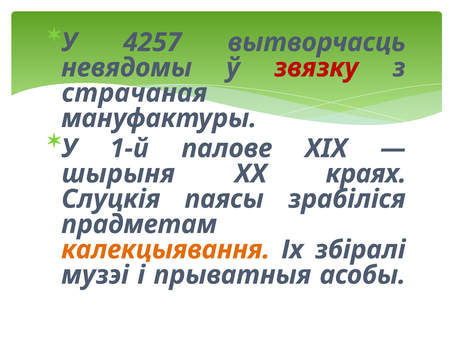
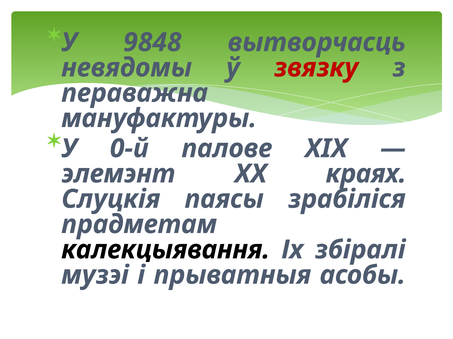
4257: 4257 -> 9848 (152, 43)
страчаная: страчаная -> пераважна (135, 93)
1-й: 1-й -> 0-й (129, 149)
шырыня: шырыня -> элемэнт (118, 174)
калекцыявання colour: orange -> black (166, 250)
